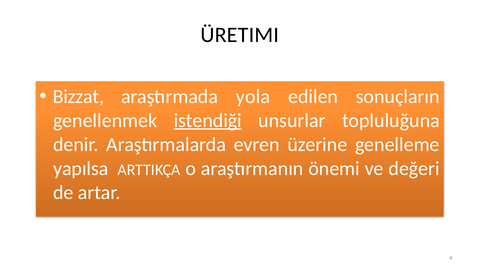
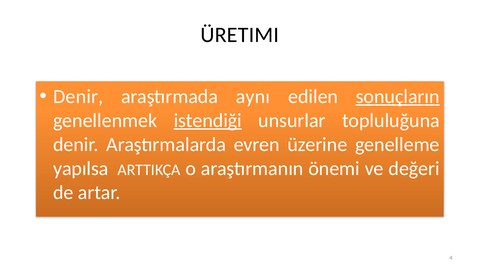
Bizzat: Bizzat -> Denir (78, 96)
yola: yola -> aynı (253, 96)
sonuçların underline: none -> present (398, 96)
